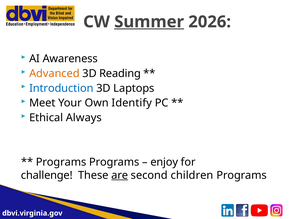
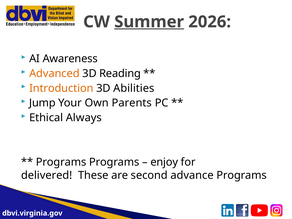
Introduction colour: blue -> orange (61, 88)
Laptops: Laptops -> Abilities (134, 88)
Meet: Meet -> Jump (42, 103)
Identify: Identify -> Parents (132, 103)
challenge: challenge -> delivered (47, 175)
are underline: present -> none (120, 175)
children: children -> advance (192, 175)
